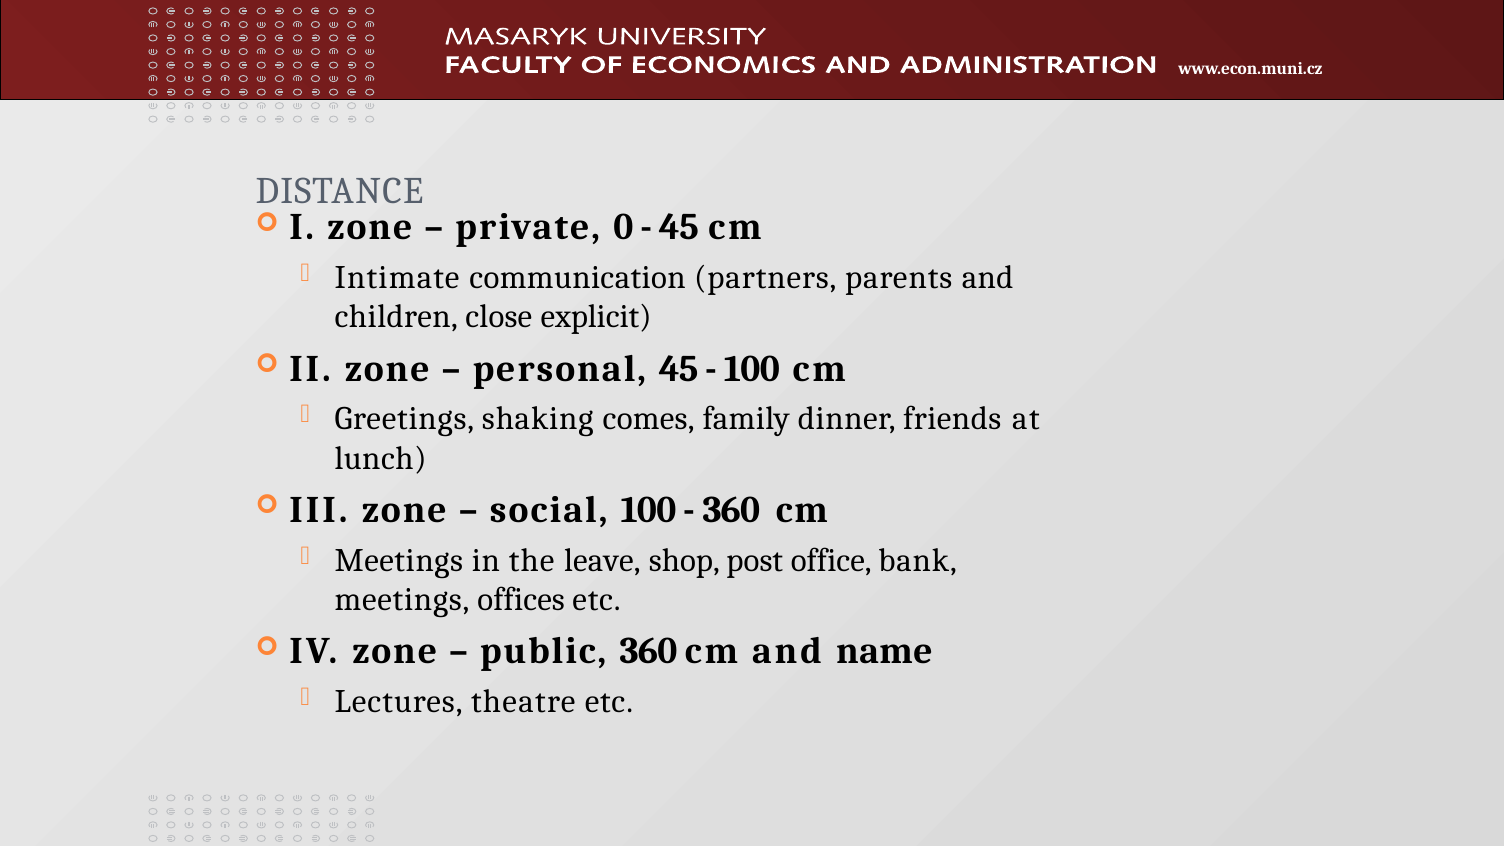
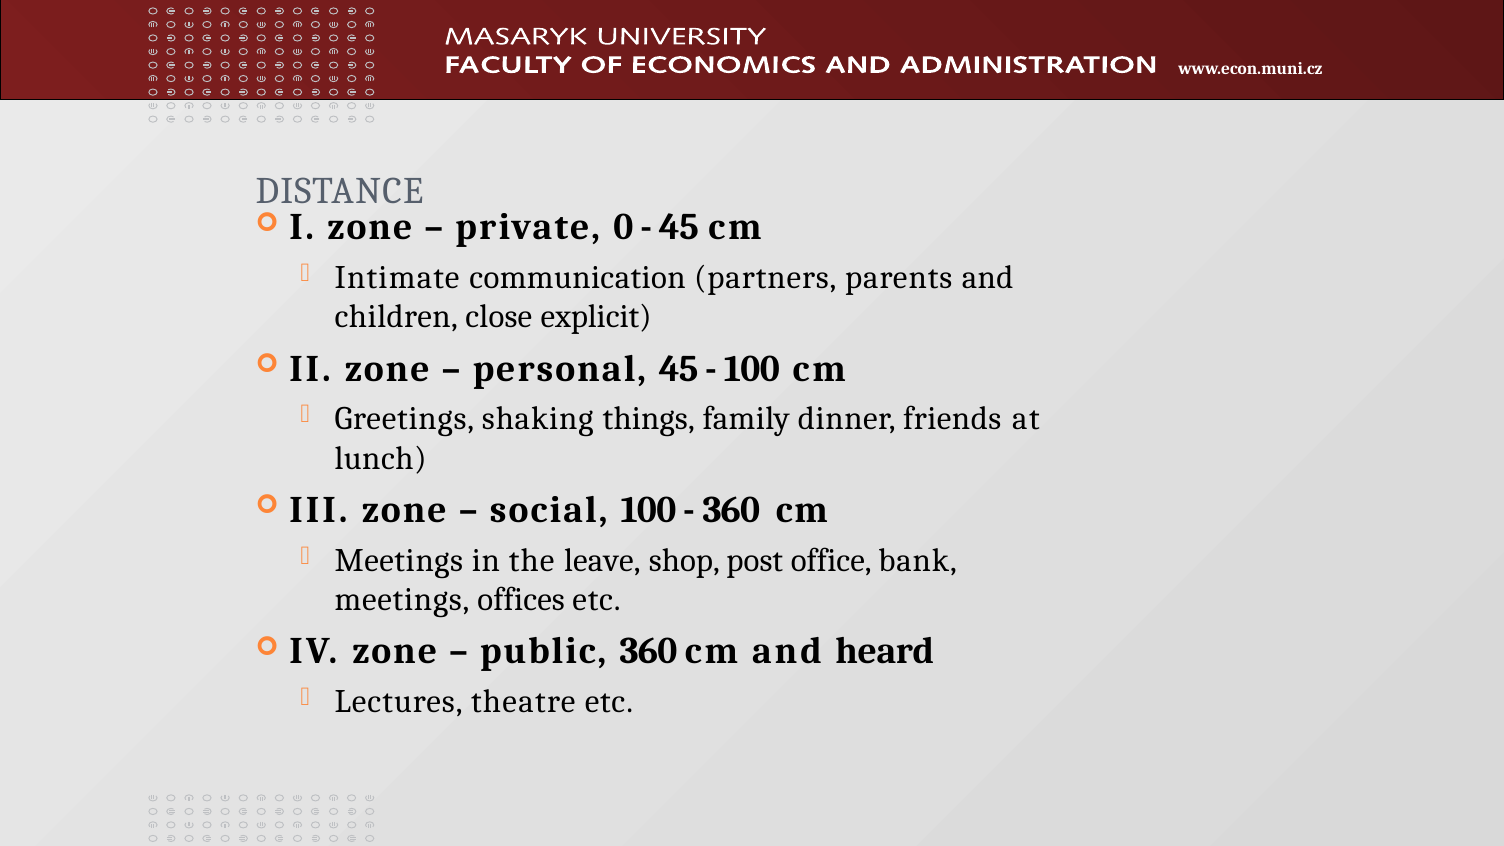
comes: comes -> things (649, 419)
name: name -> heard (885, 651)
